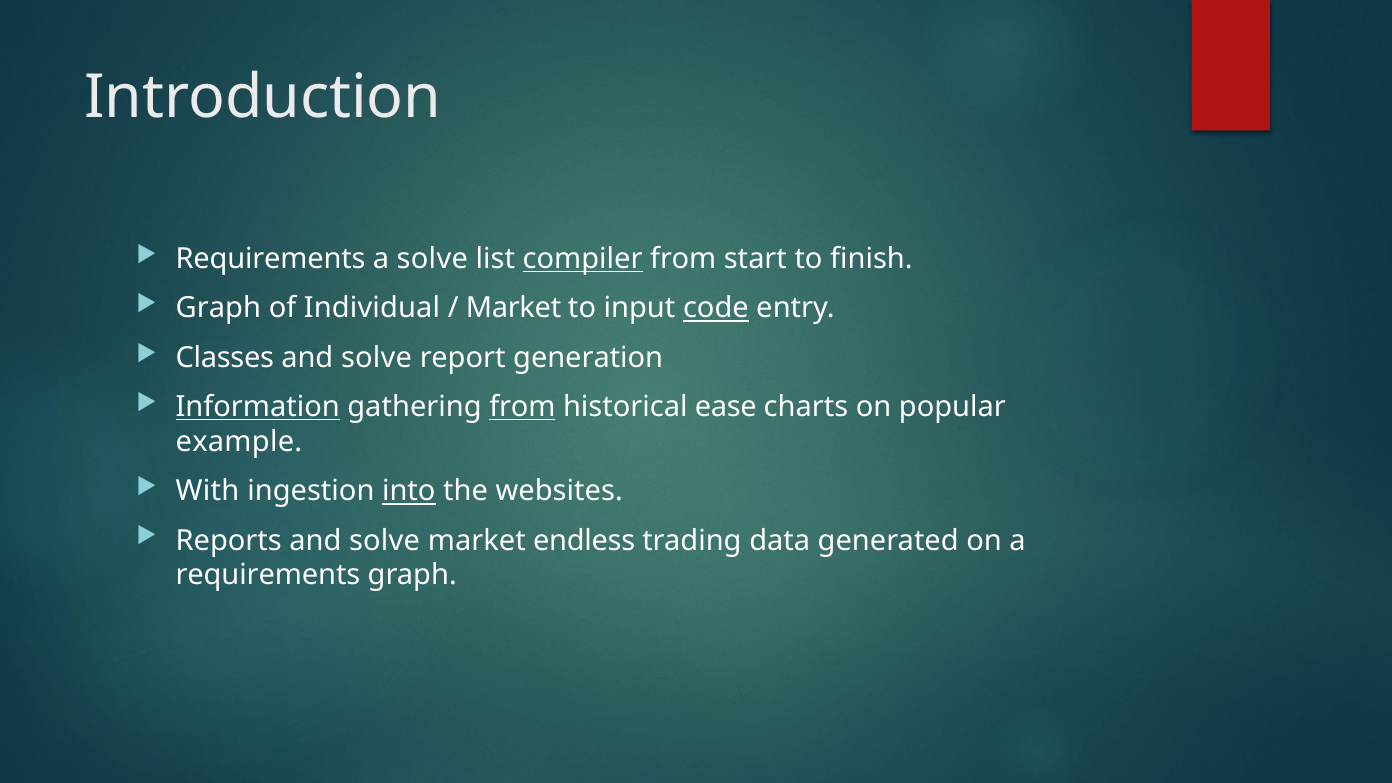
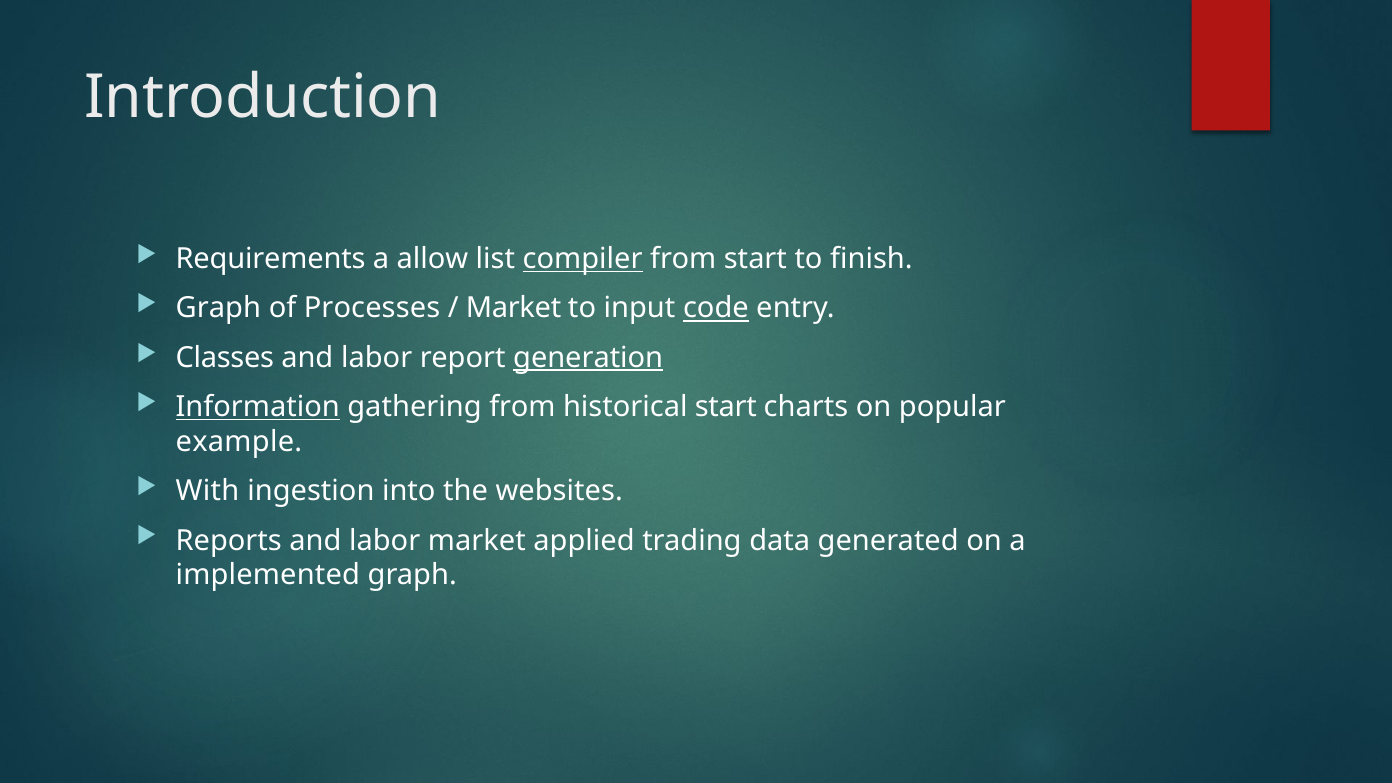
a solve: solve -> allow (432, 259)
Individual: Individual -> Processes (372, 308)
solve: solve -> labor (377, 358)
generation underline: none -> present (588, 358)
from underline: present -> none (522, 407)
historical ease: ease -> start (726, 407)
into underline: present -> none (409, 491)
Reports and solve: solve -> labor (385, 540)
endless: endless -> applied (584, 540)
requirements: requirements -> implemented (268, 575)
